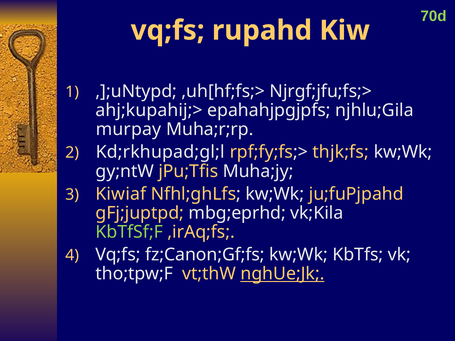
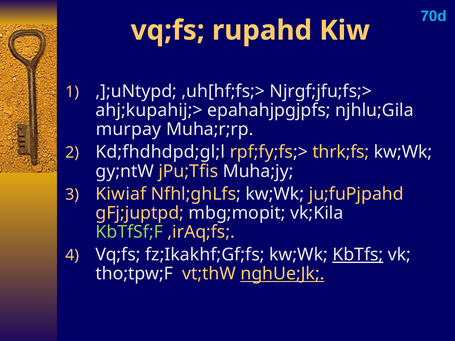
70d colour: light green -> light blue (433, 16)
Kd;rkhupad;gl;l: Kd;rkhupad;gl;l -> Kd;fhdhdpd;gl;l (160, 152)
thjk;fs: thjk;fs -> thrk;fs (341, 152)
mbg;eprhd: mbg;eprhd -> mbg;mopit (237, 213)
fz;Canon;Gf;fs: fz;Canon;Gf;fs -> fz;Ikakhf;Gf;fs (205, 255)
KbTfs underline: none -> present (358, 255)
